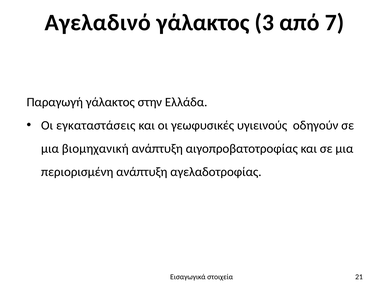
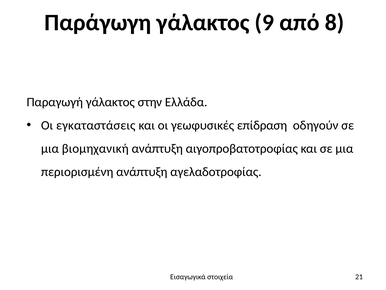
Αγελαδινό: Αγελαδινό -> Παράγωγη (98, 23)
3: 3 -> 9 (264, 23)
7: 7 -> 8 (335, 23)
υγιεινούς: υγιεινούς -> επίδραση (262, 125)
